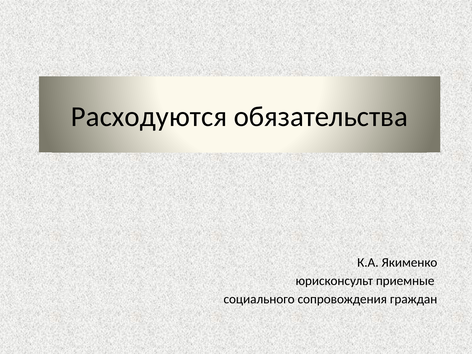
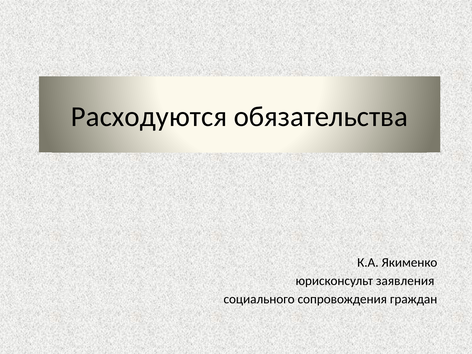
приемные: приемные -> заявления (405, 281)
